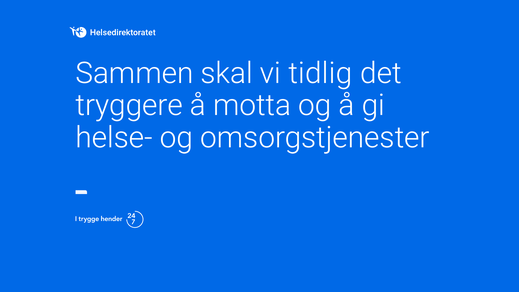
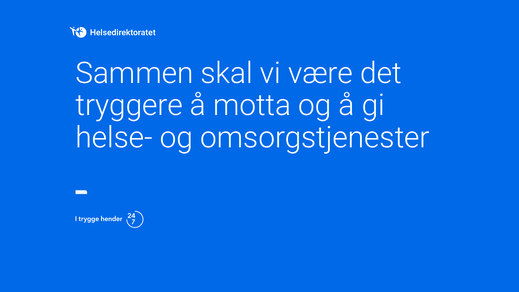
tidlig: tidlig -> være (321, 73)
